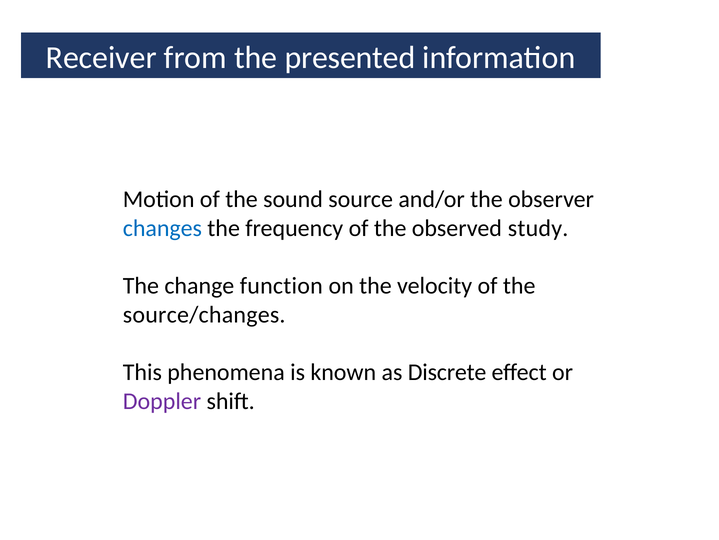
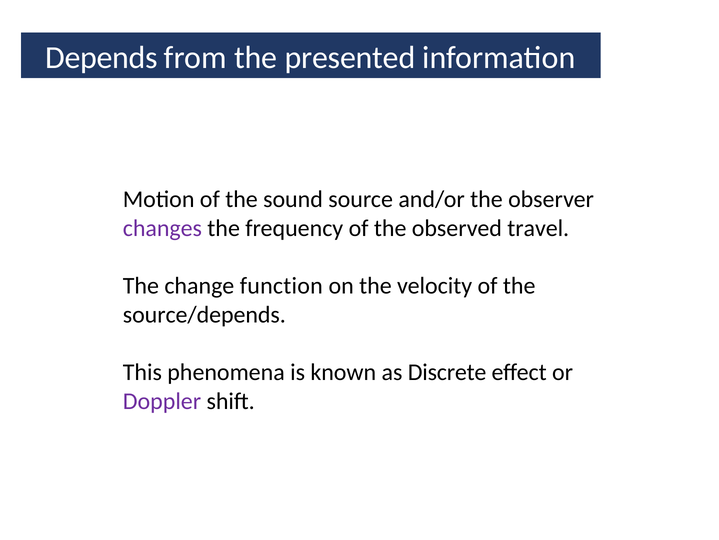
Receiver: Receiver -> Depends (101, 57)
changes colour: blue -> purple (162, 228)
study: study -> travel (538, 228)
source/changes: source/changes -> source/depends (204, 314)
